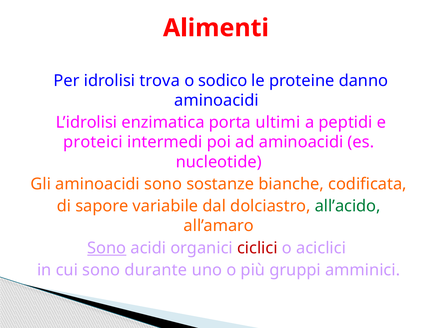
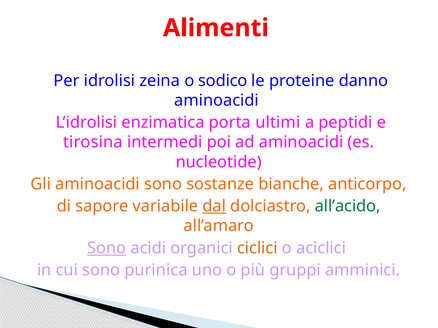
trova: trova -> zeina (160, 81)
proteici: proteici -> tirosina (93, 142)
codificata: codificata -> anticorpo (367, 184)
dal underline: none -> present (214, 206)
ciclici colour: red -> orange (257, 248)
durante: durante -> purinica (156, 271)
